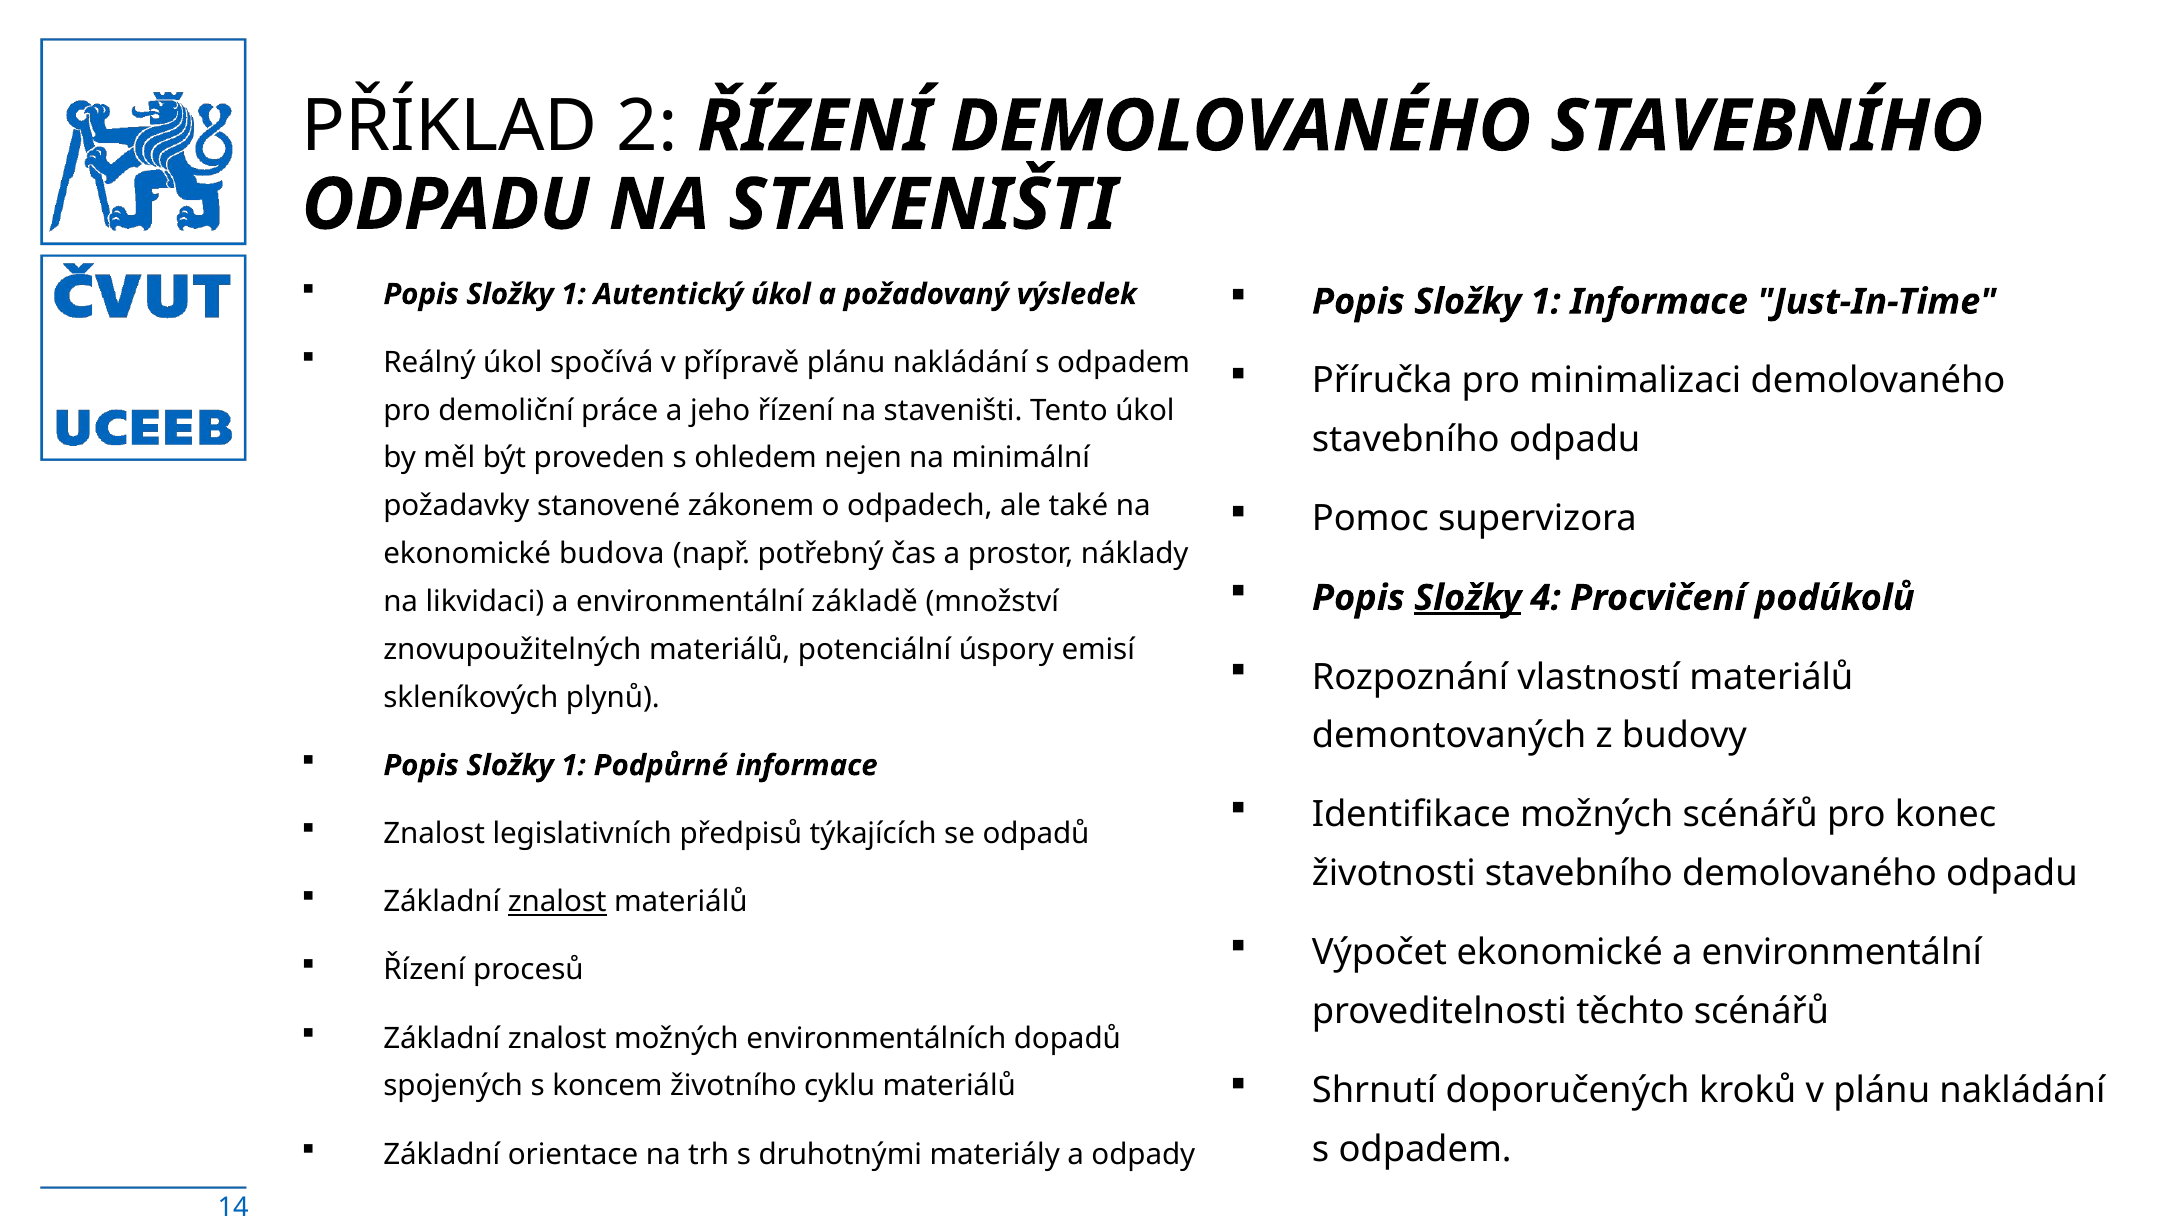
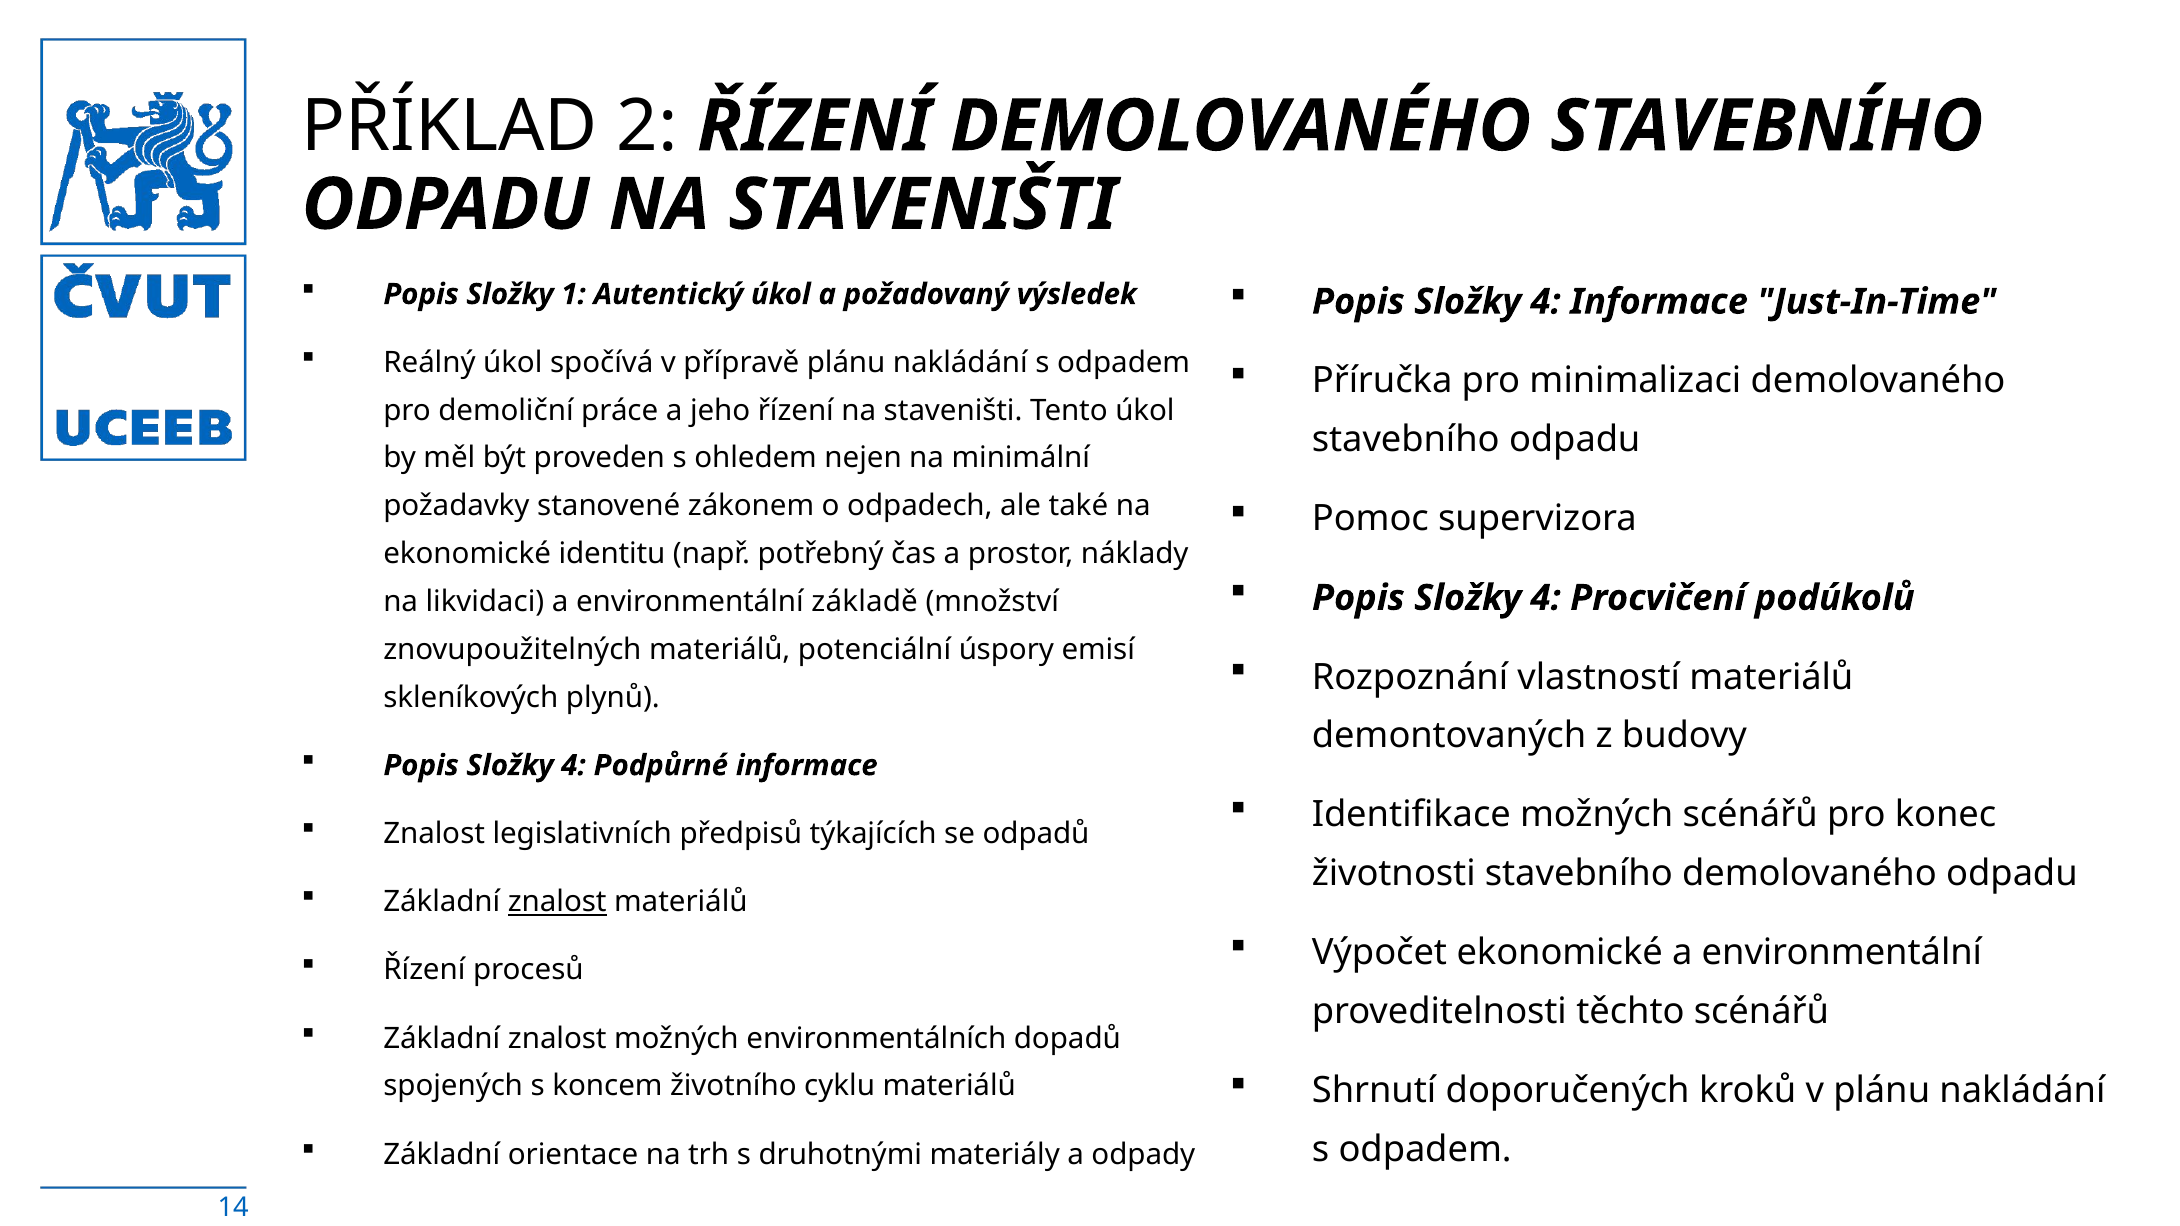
1: 1 -> 4 (1546, 302)
budova: budova -> identitu (612, 554)
Složky underline: present -> none (1468, 598)
1: 1 -> 4 (574, 766)
